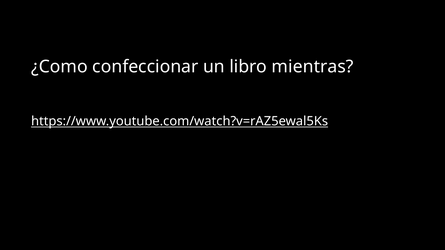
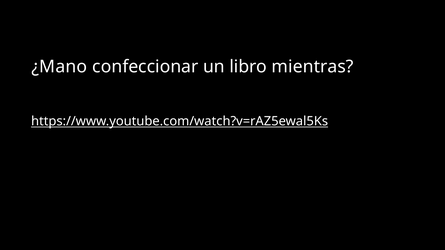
¿Como: ¿Como -> ¿Mano (59, 67)
